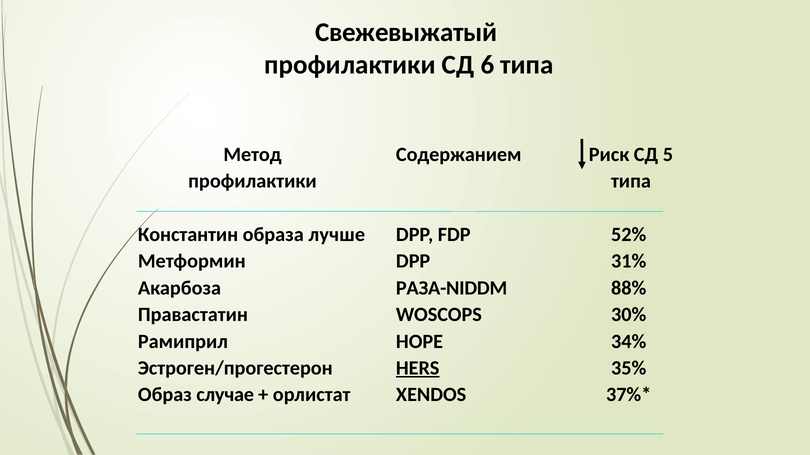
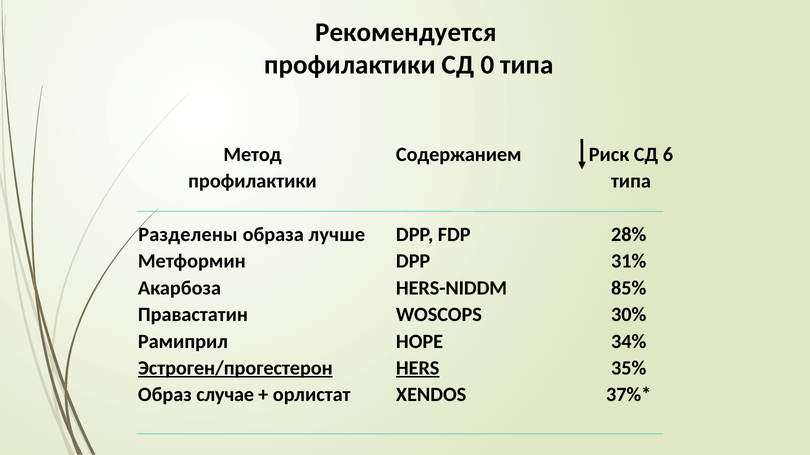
Свежевыжатый: Свежевыжатый -> Рекомендуется (406, 32)
6: 6 -> 0 (487, 65)
5: 5 -> 6 (668, 155)
Константин: Константин -> Разделены (188, 235)
52%: 52% -> 28% (629, 235)
РАЗА-NIDDM: РАЗА-NIDDM -> HERS-NIDDM (452, 288)
88%: 88% -> 85% (629, 288)
Эстроген/прогестерон underline: none -> present (235, 369)
